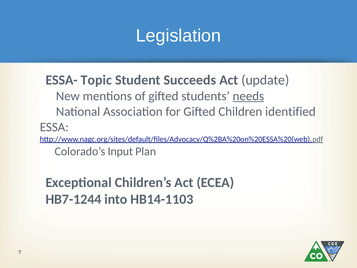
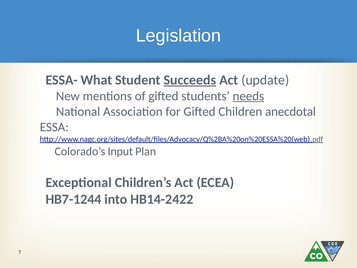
Topic: Topic -> What (96, 80)
Succeeds underline: none -> present (190, 80)
identified: identified -> anecdotal (291, 111)
HB14-1103: HB14-1103 -> HB14-2422 (162, 199)
